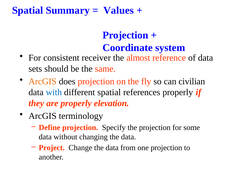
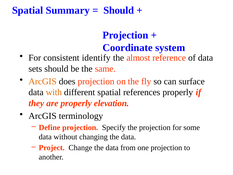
Values: Values -> Should (119, 10)
receiver: receiver -> identify (96, 58)
civilian: civilian -> surface (192, 81)
with colour: blue -> orange (54, 92)
